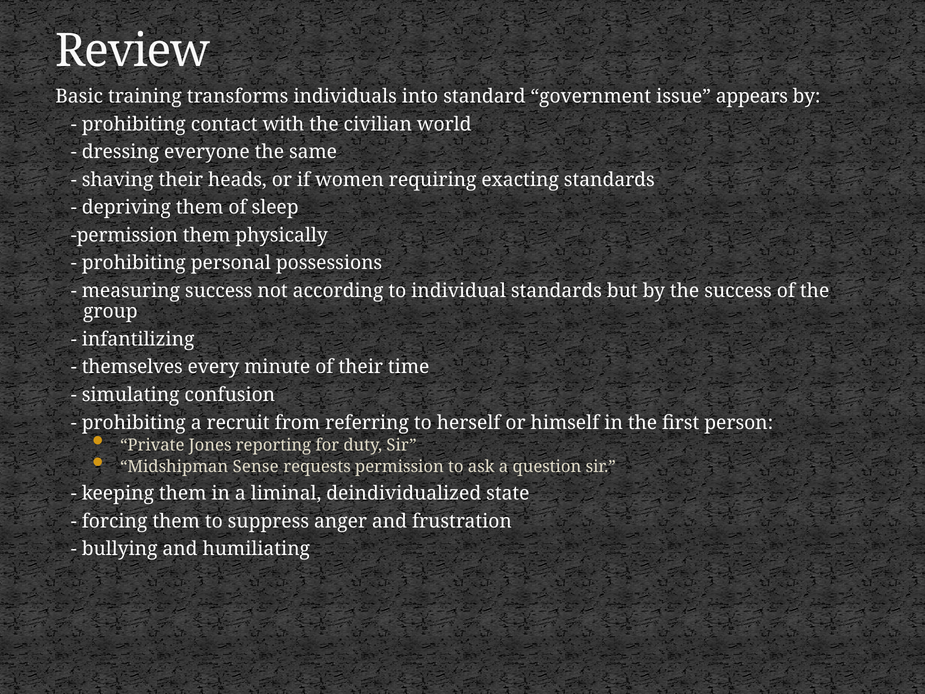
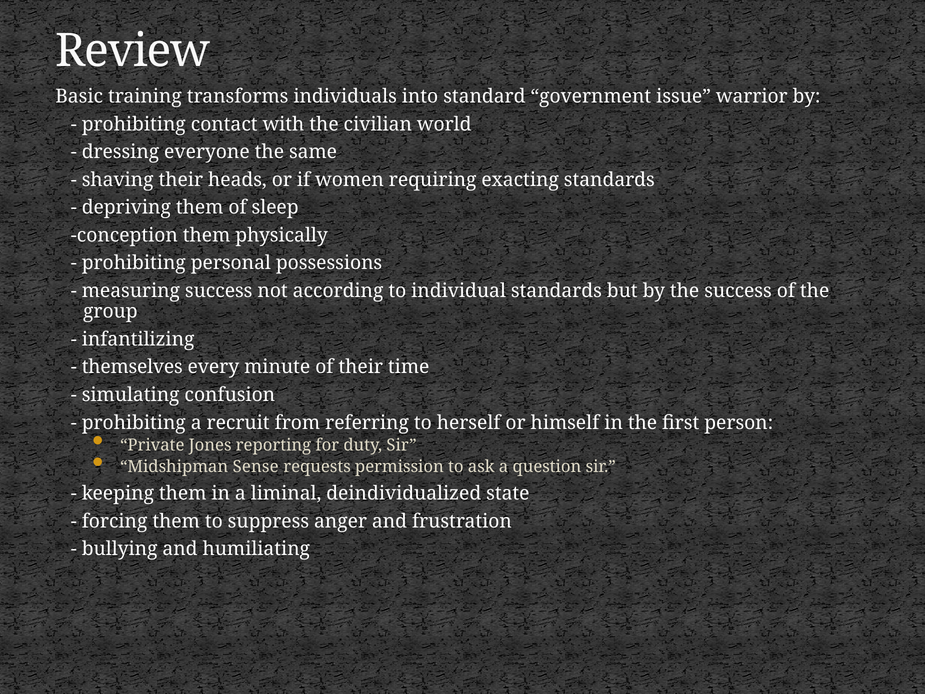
appears: appears -> warrior (752, 96)
permission: permission -> conception (124, 235)
